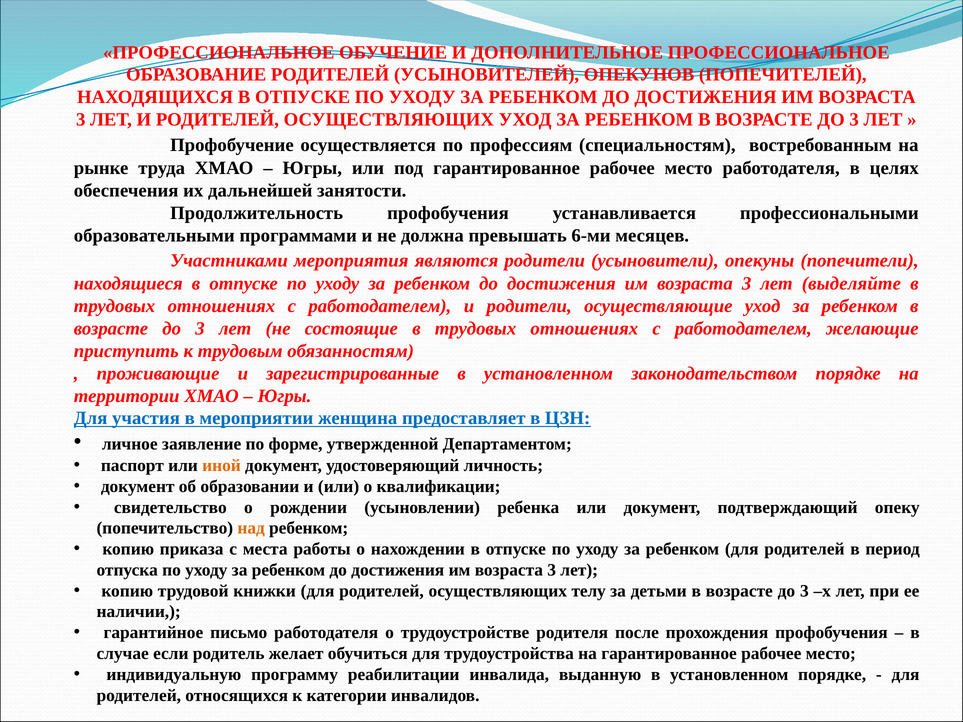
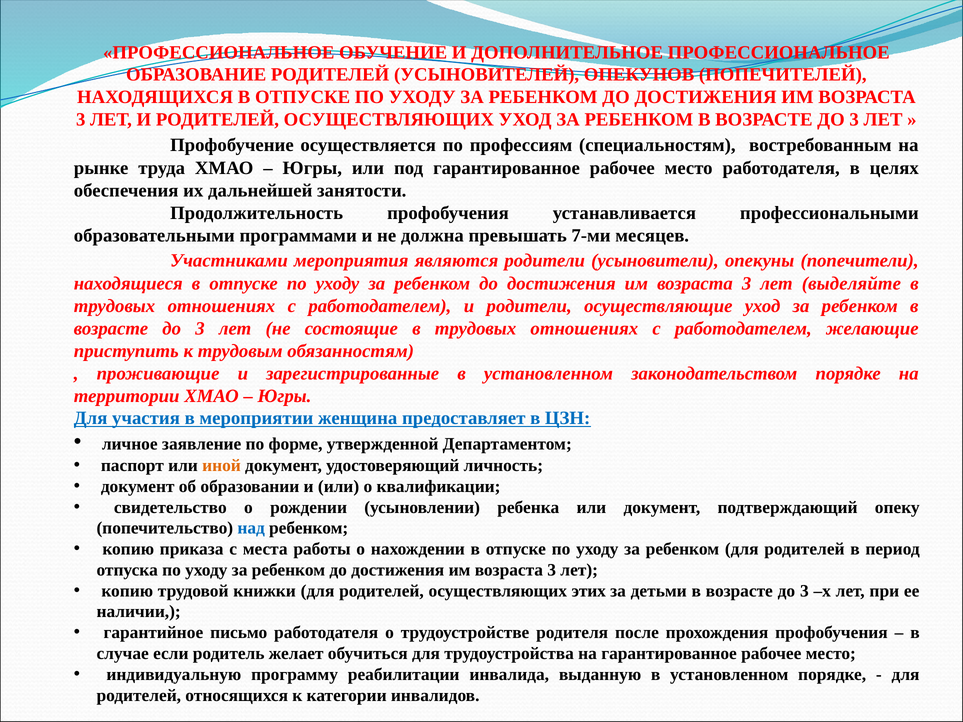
6-ми: 6-ми -> 7-ми (591, 235)
над colour: orange -> blue (251, 528)
телу: телу -> этих (589, 591)
